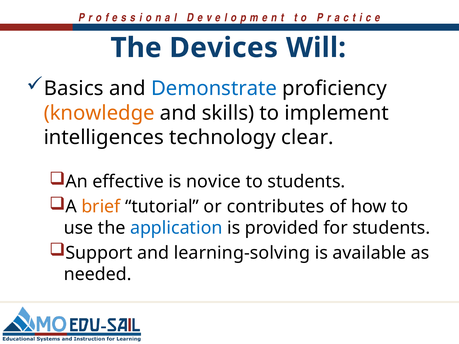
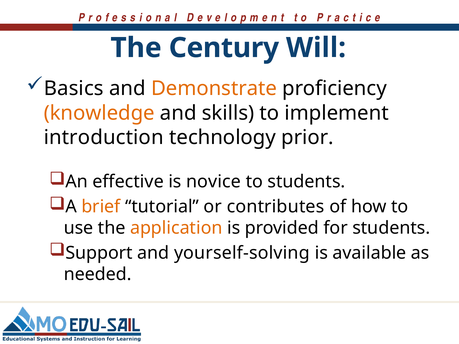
Devices: Devices -> Century (224, 48)
Demonstrate colour: blue -> orange (214, 89)
intelligences: intelligences -> introduction (104, 138)
clear: clear -> prior (308, 138)
application colour: blue -> orange (176, 228)
learning-solving: learning-solving -> yourself-solving (242, 253)
